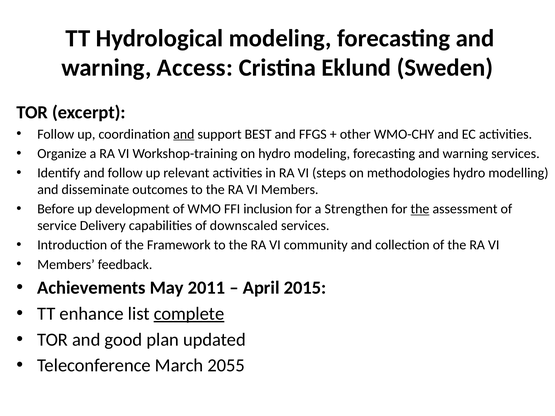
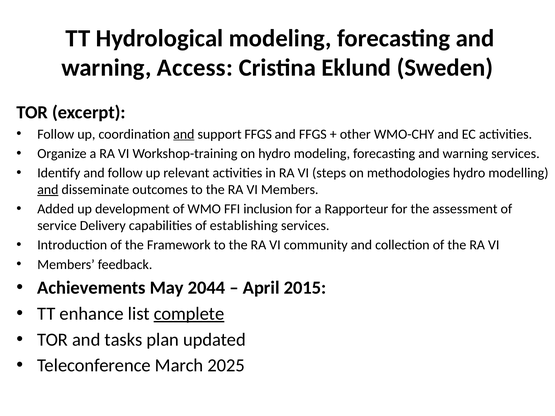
support BEST: BEST -> FFGS (258, 134)
and underline: none -> present (48, 190)
Before: Before -> Added (56, 209)
Strengthen: Strengthen -> Rapporteur (356, 209)
the underline: present -> none (420, 209)
downscaled: downscaled -> establishing (244, 226)
2011: 2011 -> 2044 (206, 288)
good: good -> tasks (123, 340)
2055: 2055 -> 2025 (226, 366)
